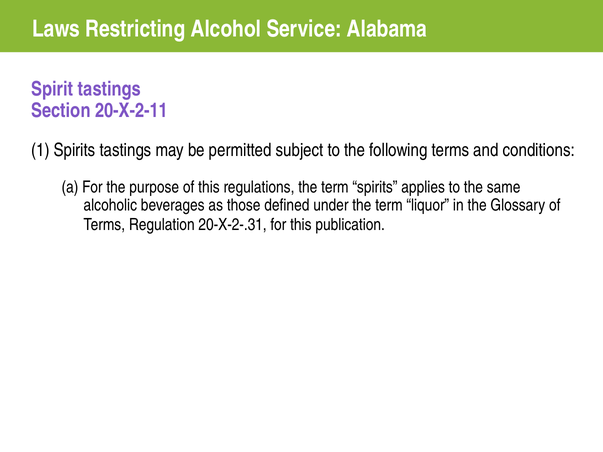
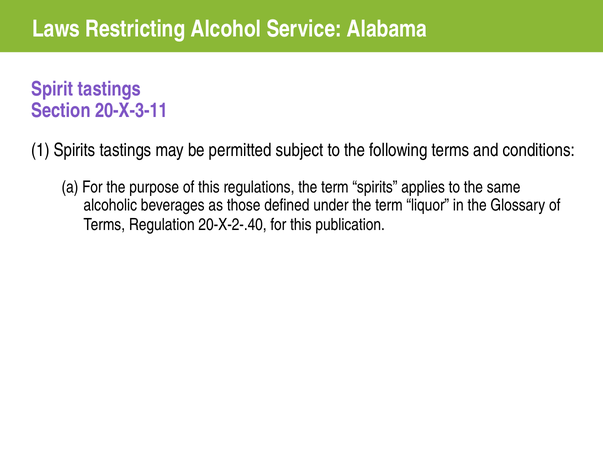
20-X-2-11: 20-X-2-11 -> 20-X-3-11 (132, 111)
20-X-2-.31: 20-X-2-.31 -> 20-X-2-.40 (233, 225)
